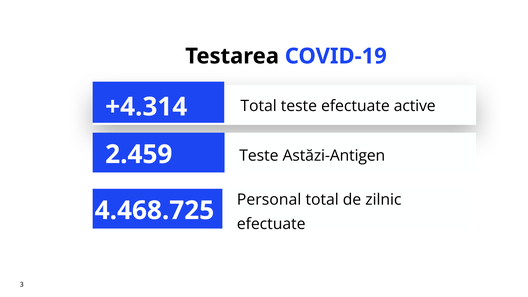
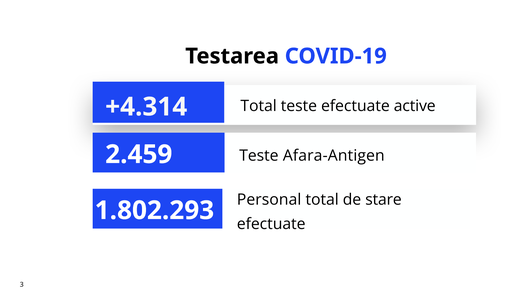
Astăzi-Antigen: Astăzi-Antigen -> Afara-Antigen (334, 156)
zilnic: zilnic -> stare (383, 200)
4.468.725: 4.468.725 -> 1.802.293 (154, 210)
